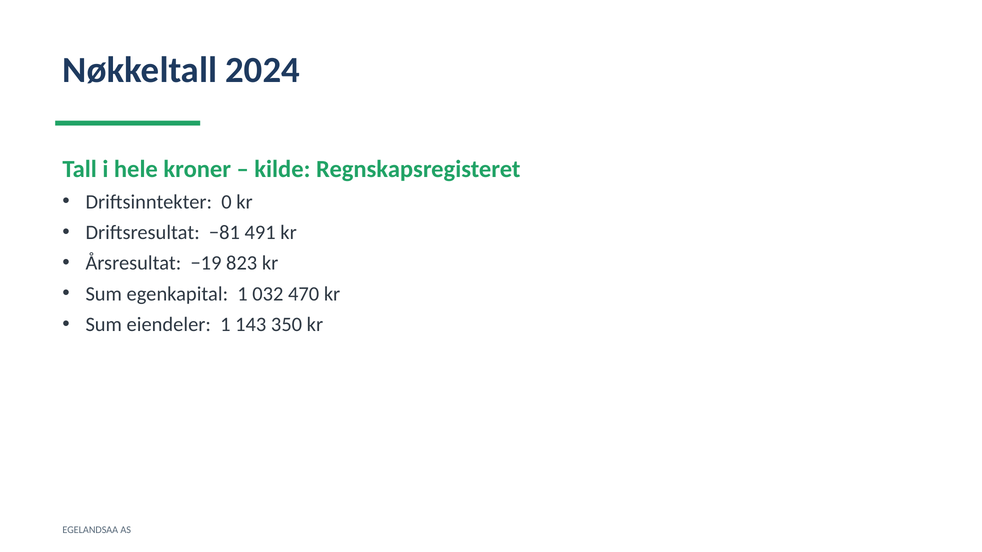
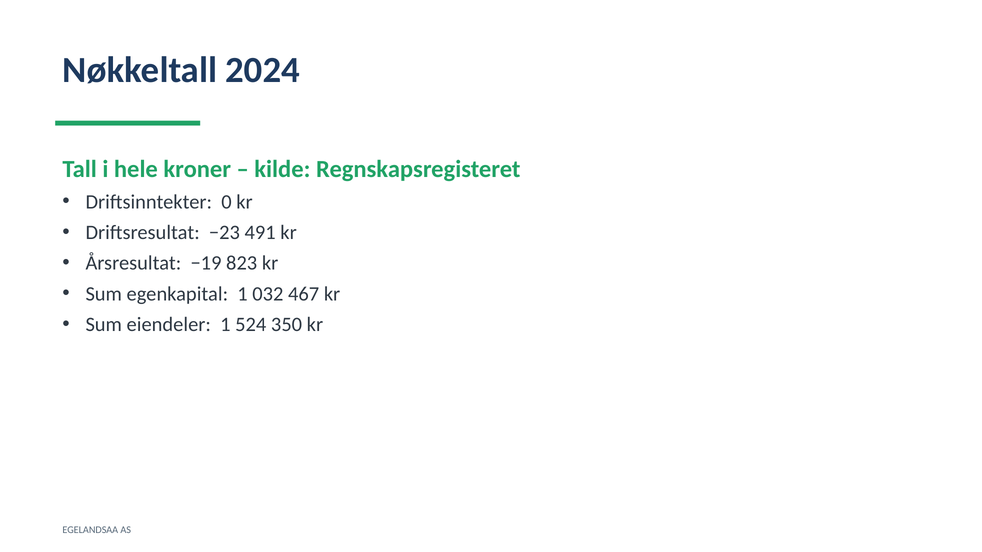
−81: −81 -> −23 (224, 233)
470: 470 -> 467 (304, 294)
143: 143 -> 524 (251, 325)
